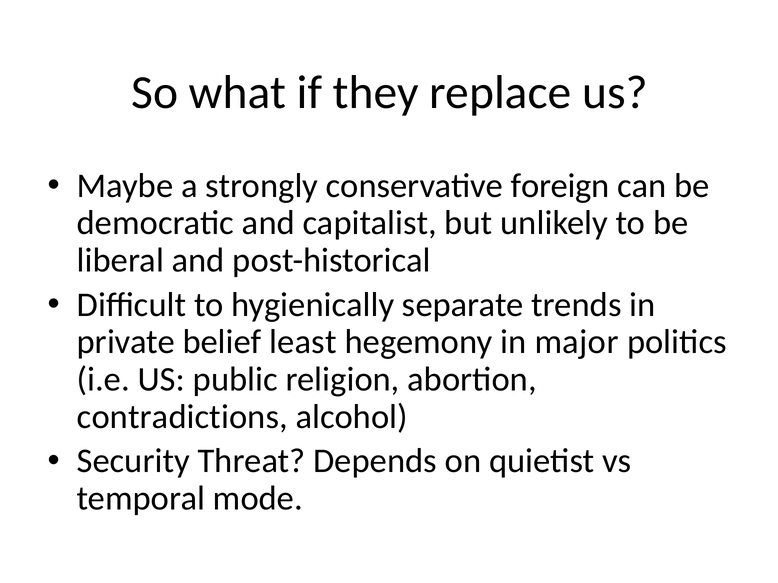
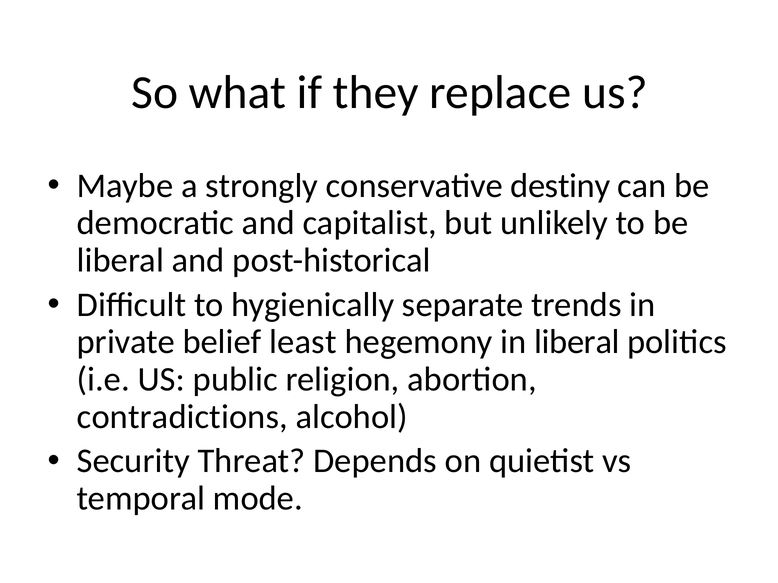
foreign: foreign -> destiny (560, 186)
in major: major -> liberal (577, 342)
